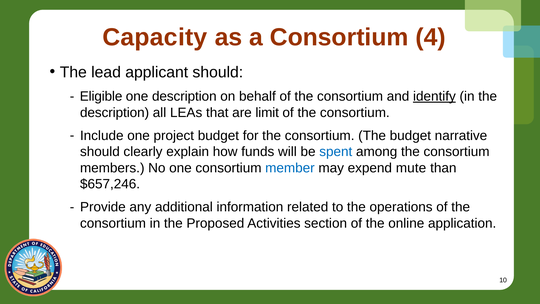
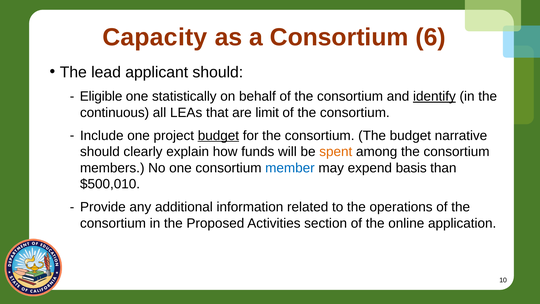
4: 4 -> 6 (431, 37)
one description: description -> statistically (184, 96)
description: description -> continuous (115, 112)
budget underline: none -> present (218, 135)
spent colour: blue -> orange (336, 152)
mute: mute -> basis (411, 168)
$657,246: $657,246 -> $500,010 (110, 184)
